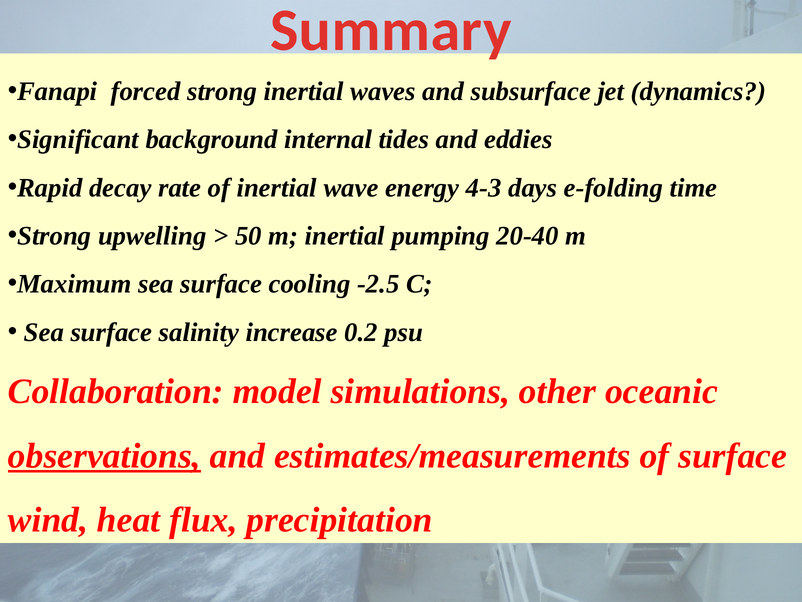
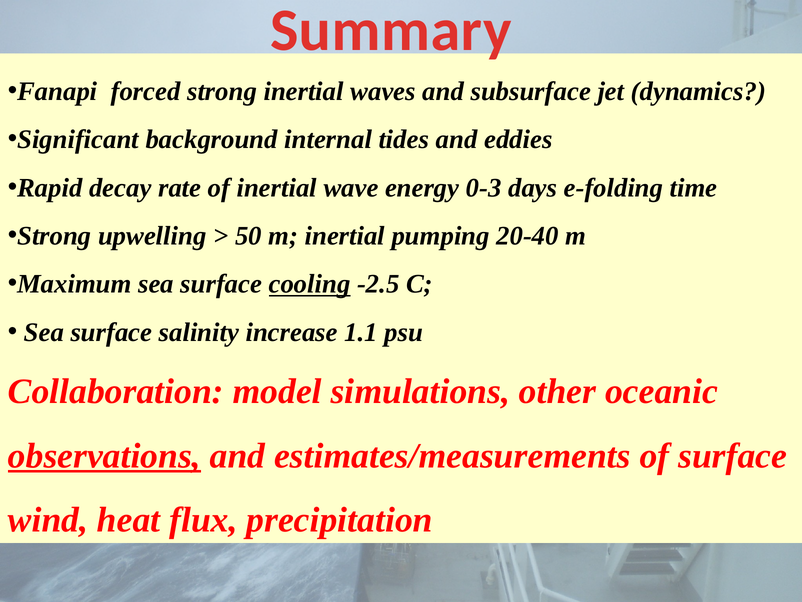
4-3: 4-3 -> 0-3 (484, 188)
cooling underline: none -> present (310, 284)
0.2: 0.2 -> 1.1 (361, 332)
